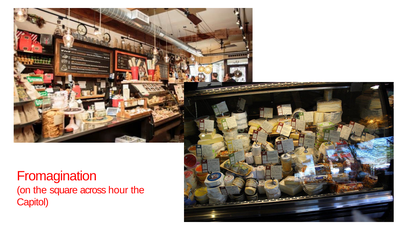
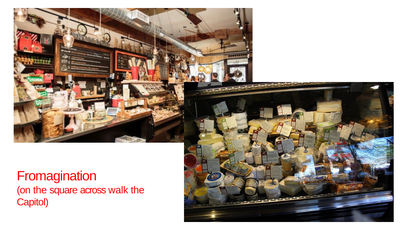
hour: hour -> walk (118, 190)
